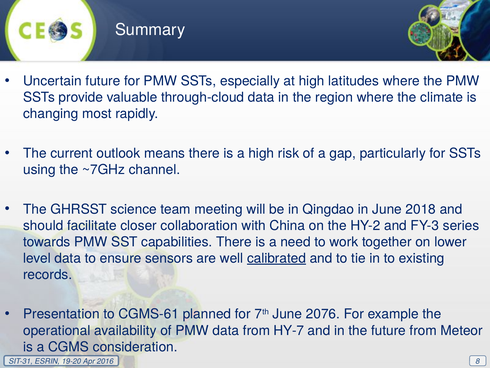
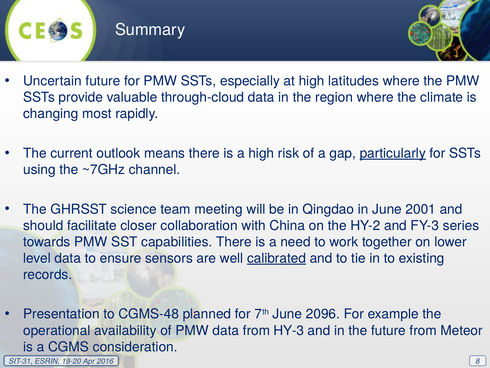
particularly underline: none -> present (393, 153)
2018: 2018 -> 2001 (421, 209)
CGMS-61: CGMS-61 -> CGMS-48 (149, 314)
2076: 2076 -> 2096 (323, 314)
HY-7: HY-7 -> HY-3 (289, 330)
